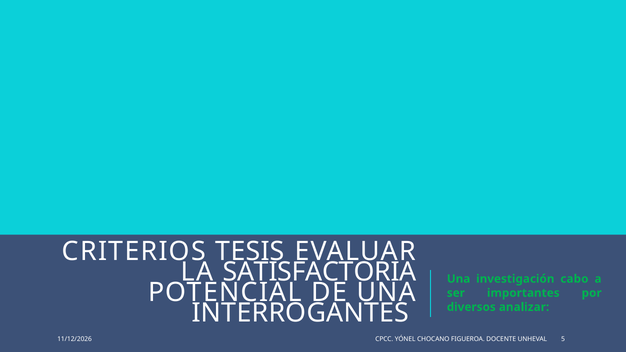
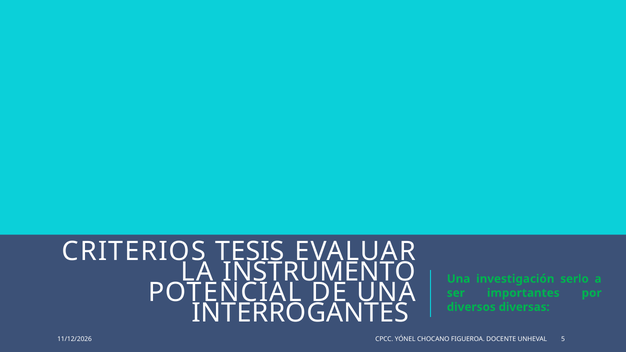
SATISFACTORIA: SATISFACTORIA -> INSTRUMENTO (319, 272)
cabo: cabo -> serlo (575, 279)
analizar: analizar -> diversas (524, 307)
